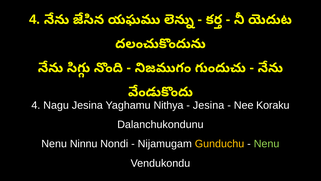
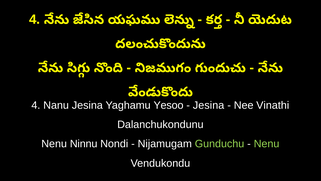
Nagu: Nagu -> Nanu (56, 105)
Nithya: Nithya -> Yesoo (169, 105)
Koraku: Koraku -> Vinathi (273, 105)
Gunduchu colour: yellow -> light green (220, 144)
